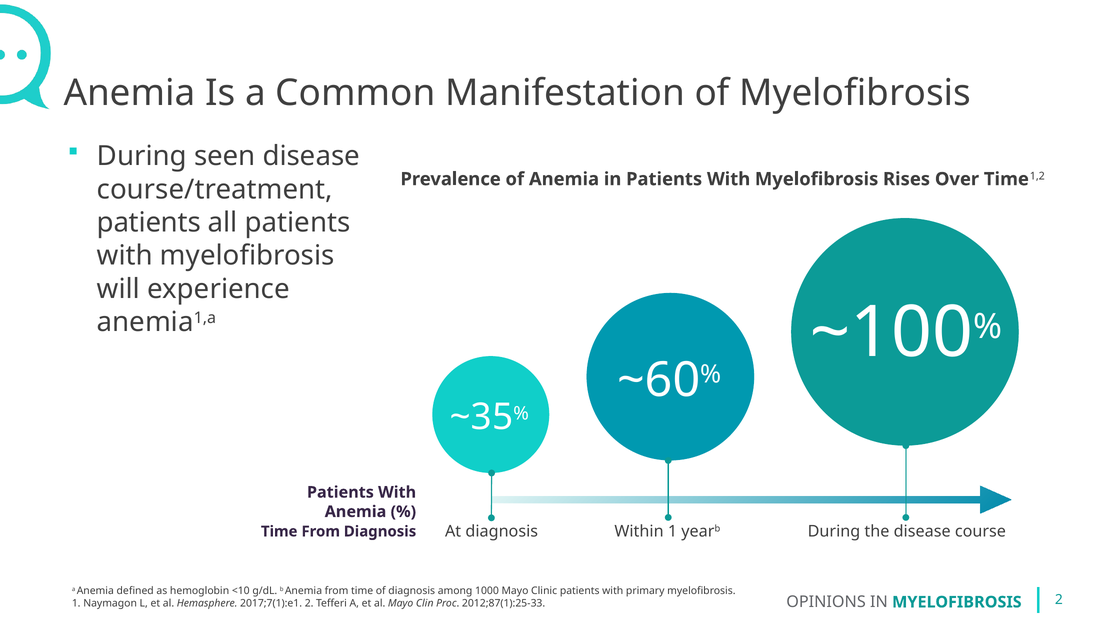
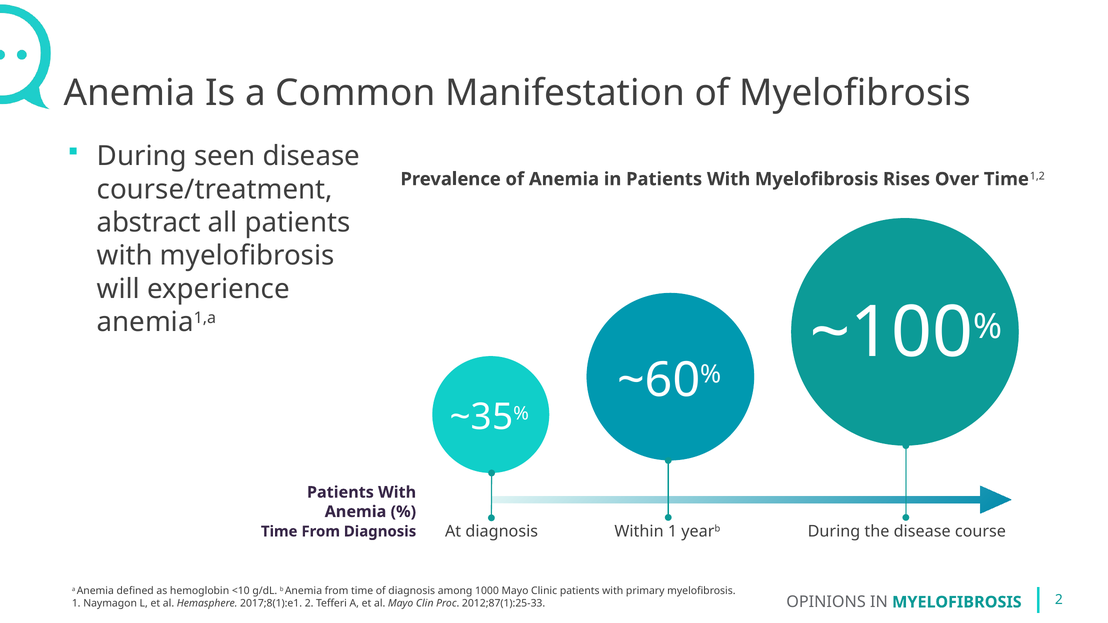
patients: patients -> abstract (149, 223)
2017;7(1):e1: 2017;7(1):e1 -> 2017;8(1):e1 (271, 604)
